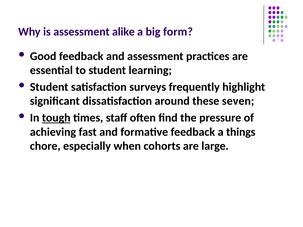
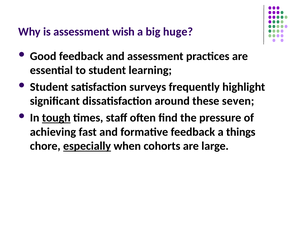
alike: alike -> wish (123, 32)
form: form -> huge (178, 32)
especially underline: none -> present (87, 146)
